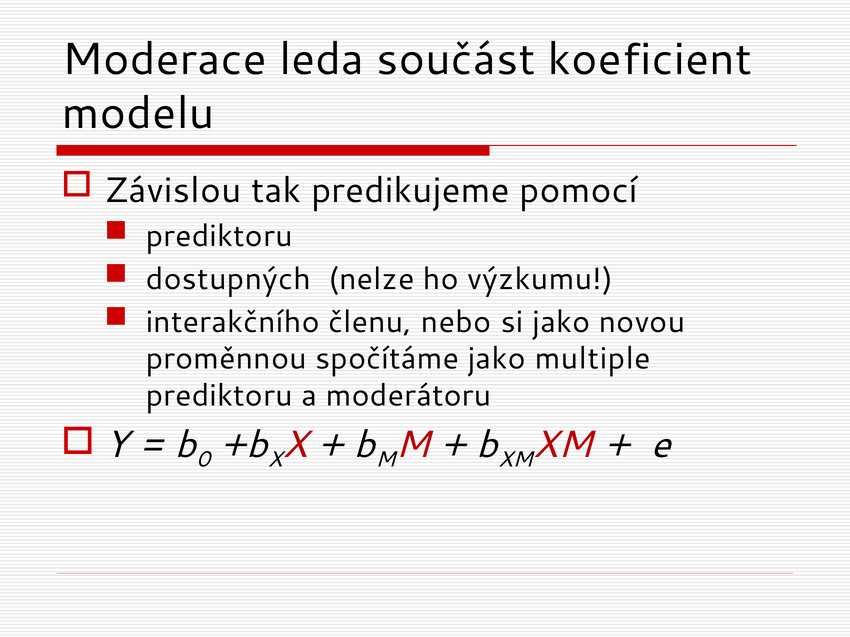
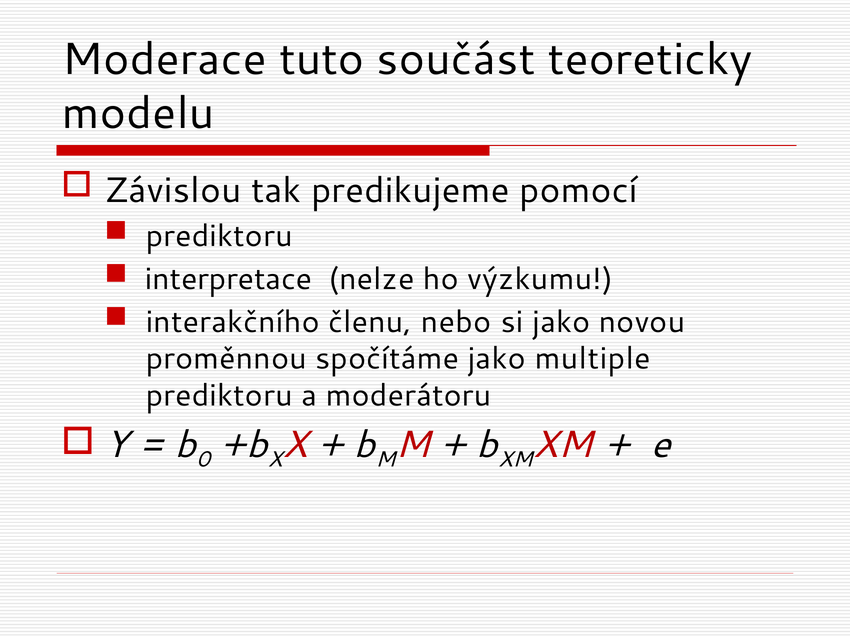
leda: leda -> tuto (322, 59)
koeficient: koeficient -> teoreticky (650, 59)
dostupných: dostupných -> interpretace (229, 279)
